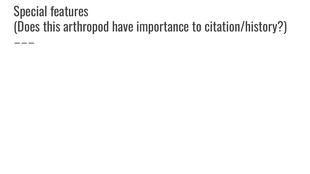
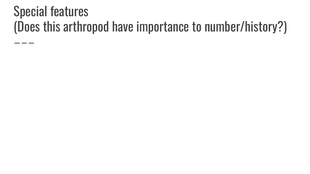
citation/history: citation/history -> number/history (246, 28)
